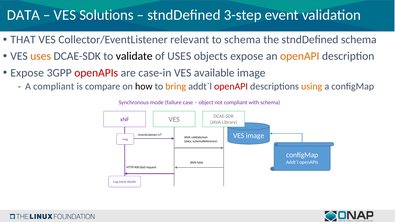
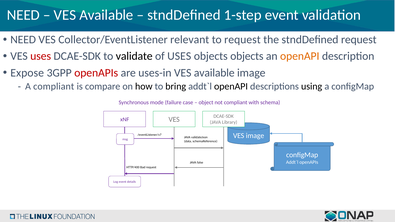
DATA: DATA -> NEED (23, 15)
Solutions: Solutions -> Available (106, 15)
3-step: 3-step -> 1-step (243, 15)
THAT: THAT -> NEED (23, 40)
to schema: schema -> request (242, 40)
stndDefined schema: schema -> request (359, 40)
uses colour: orange -> red (41, 56)
objects expose: expose -> objects (247, 56)
case-in: case-in -> uses-in (155, 73)
bring colour: orange -> black (176, 86)
openAPI colour: red -> black (231, 86)
using colour: orange -> black (312, 86)
